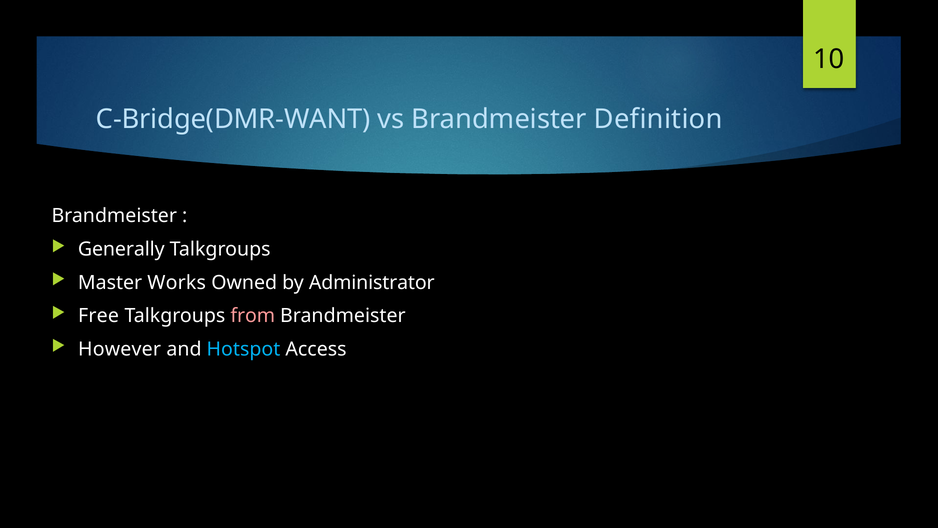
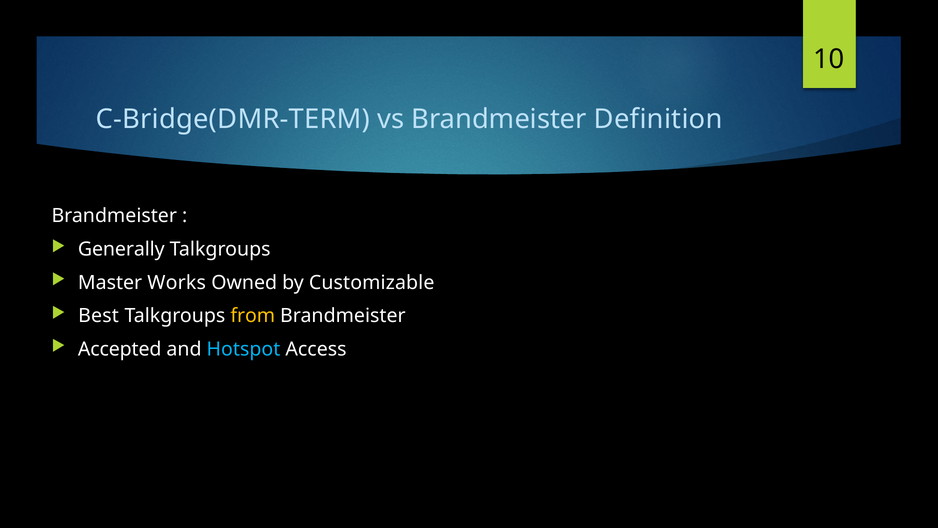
C-Bridge(DMR-WANT: C-Bridge(DMR-WANT -> C-Bridge(DMR-TERM (233, 119)
Administrator: Administrator -> Customizable (372, 282)
Free: Free -> Best (99, 316)
from colour: pink -> yellow (253, 316)
However: However -> Accepted (120, 349)
